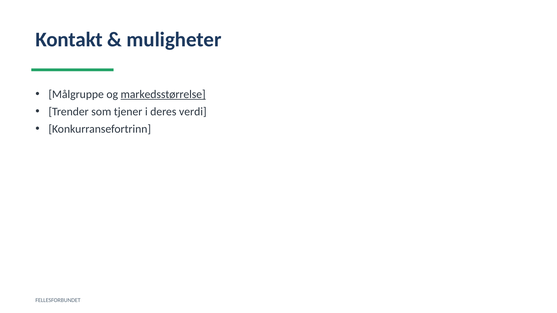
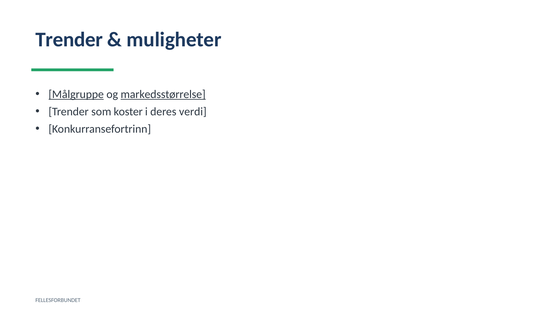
Kontakt: Kontakt -> Trender (69, 40)
Målgruppe underline: none -> present (76, 94)
tjener: tjener -> koster (128, 112)
